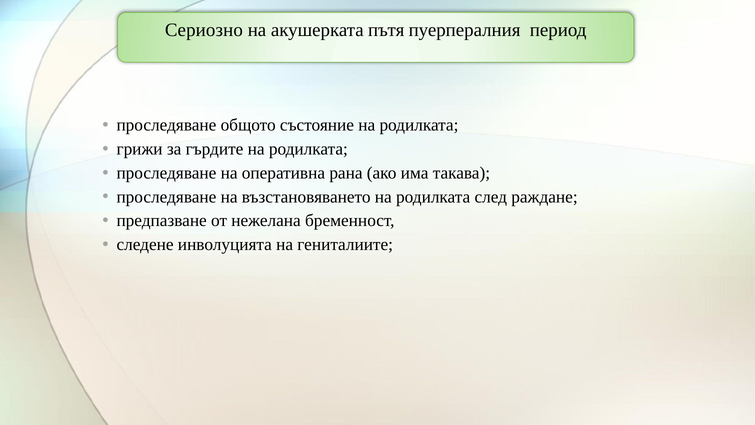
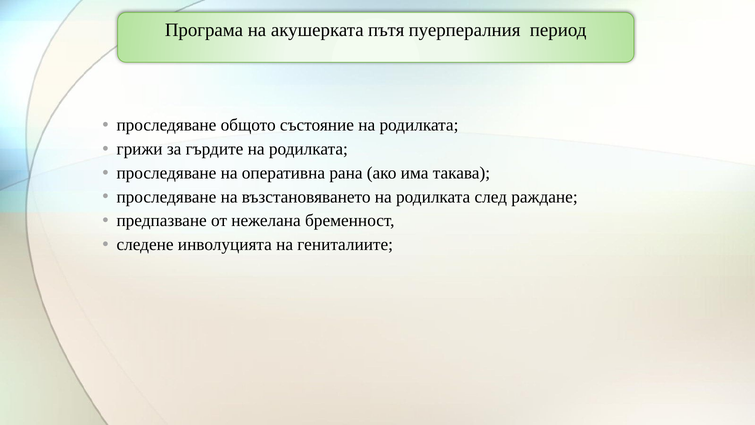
Сериозно: Сериозно -> Програма (204, 30)
